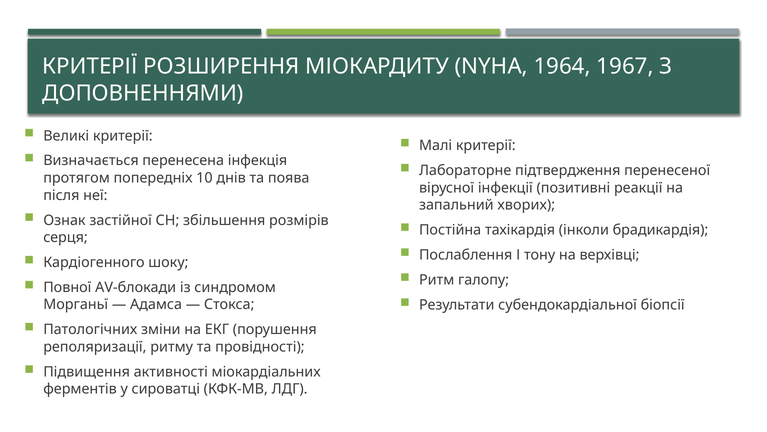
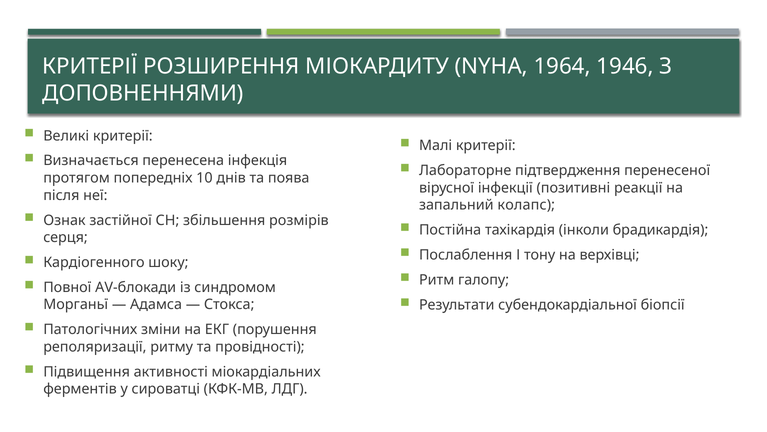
1967: 1967 -> 1946 (625, 66)
хворих: хворих -> колапс (526, 205)
